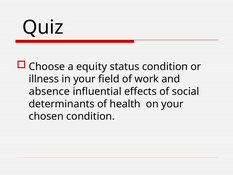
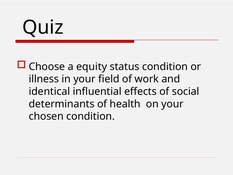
absence: absence -> identical (49, 91)
